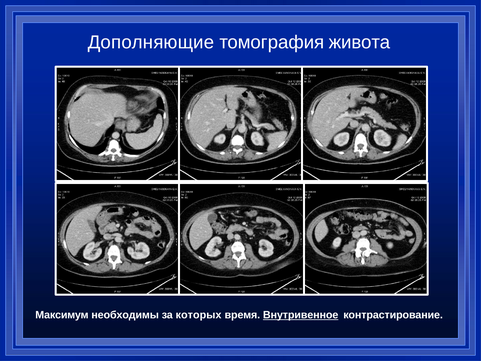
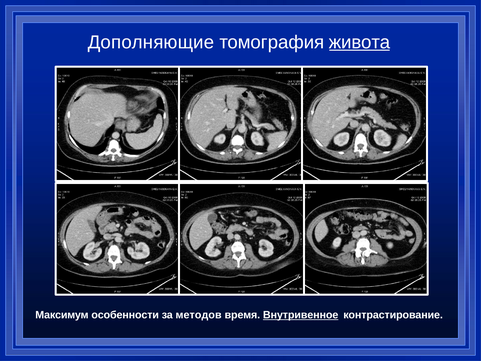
живота underline: none -> present (360, 42)
необходимы: необходимы -> особенности (125, 315)
которых: которых -> методов (199, 315)
